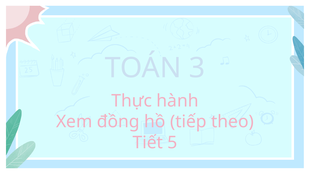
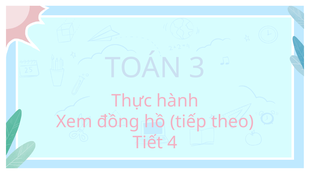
5: 5 -> 4 (172, 143)
